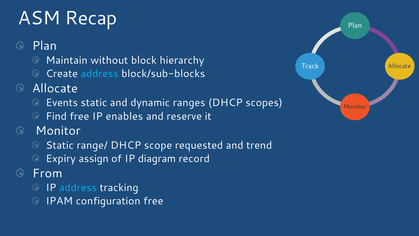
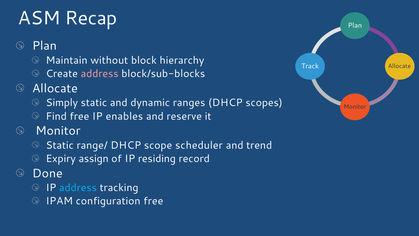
address colour: light blue -> pink (100, 74)
Events: Events -> Simply (62, 103)
requested: requested -> scheduler (199, 145)
diagram: diagram -> residing (157, 159)
From: From -> Done (47, 173)
